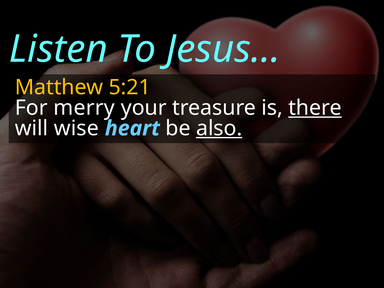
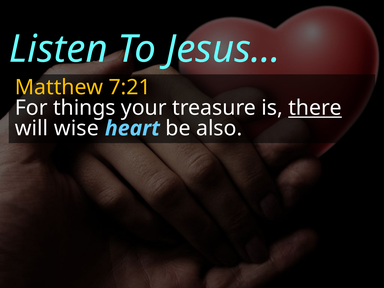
5:21: 5:21 -> 7:21 (130, 87)
merry: merry -> things (84, 108)
also underline: present -> none (219, 128)
